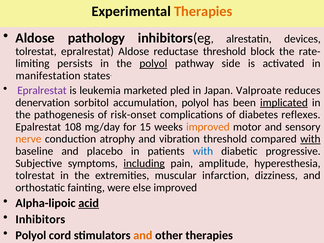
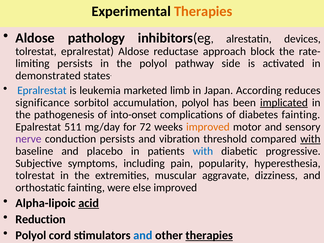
reductase threshold: threshold -> approach (224, 51)
polyol underline: present -> none (153, 63)
manifestation: manifestation -> demonstrated (48, 76)
Epralrestat colour: purple -> blue (42, 90)
pled: pled -> limb (180, 90)
Valproate: Valproate -> According (259, 90)
denervation: denervation -> significance (43, 103)
risk-onset: risk-onset -> into-onset (134, 115)
diabetes reflexes: reflexes -> fainting (301, 115)
108: 108 -> 511 (73, 127)
15: 15 -> 72 (145, 127)
nerve colour: orange -> purple (28, 139)
conduction atrophy: atrophy -> persists (117, 139)
including underline: present -> none (144, 163)
amplitude: amplitude -> popularity (224, 163)
infarction: infarction -> aggravate (226, 175)
Inhibitors: Inhibitors -> Reduction (40, 219)
and colour: orange -> blue (143, 235)
therapies underline: none -> present (209, 235)
